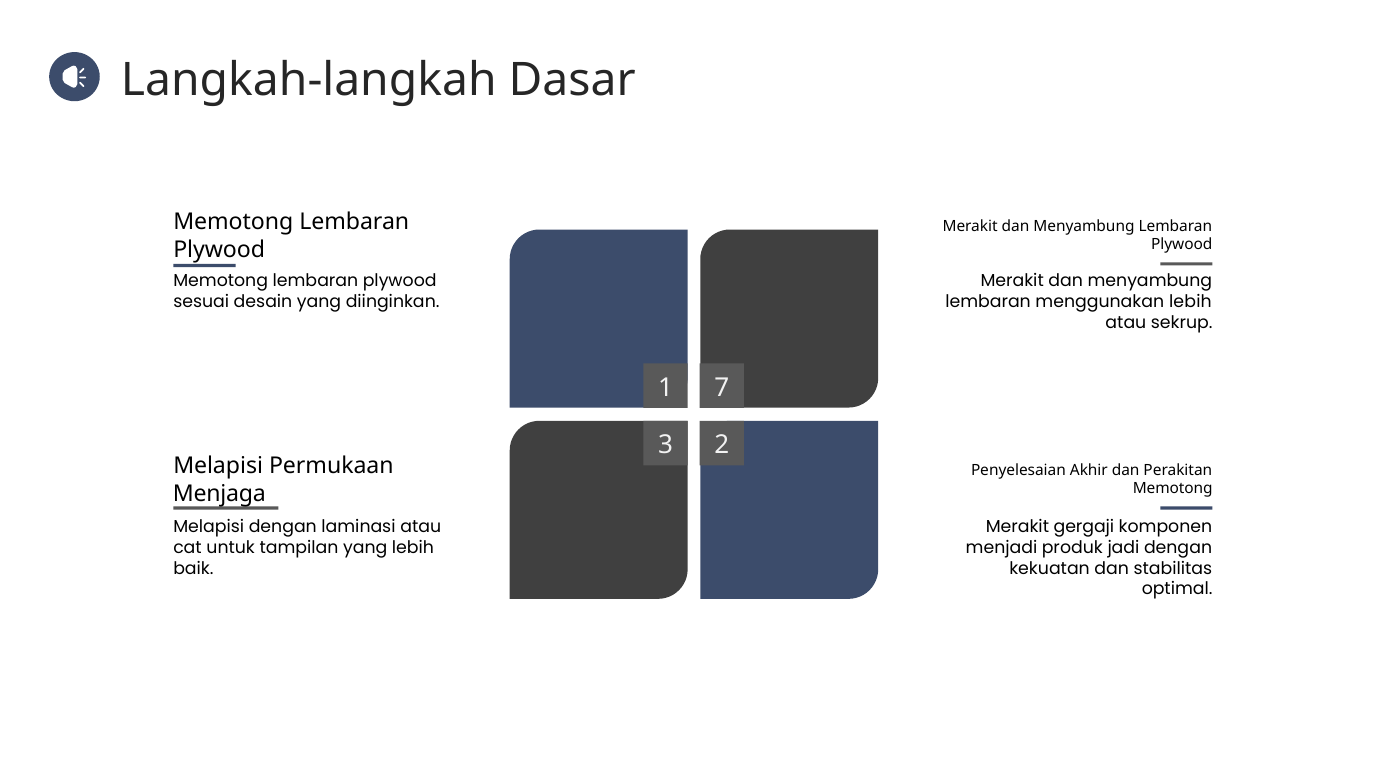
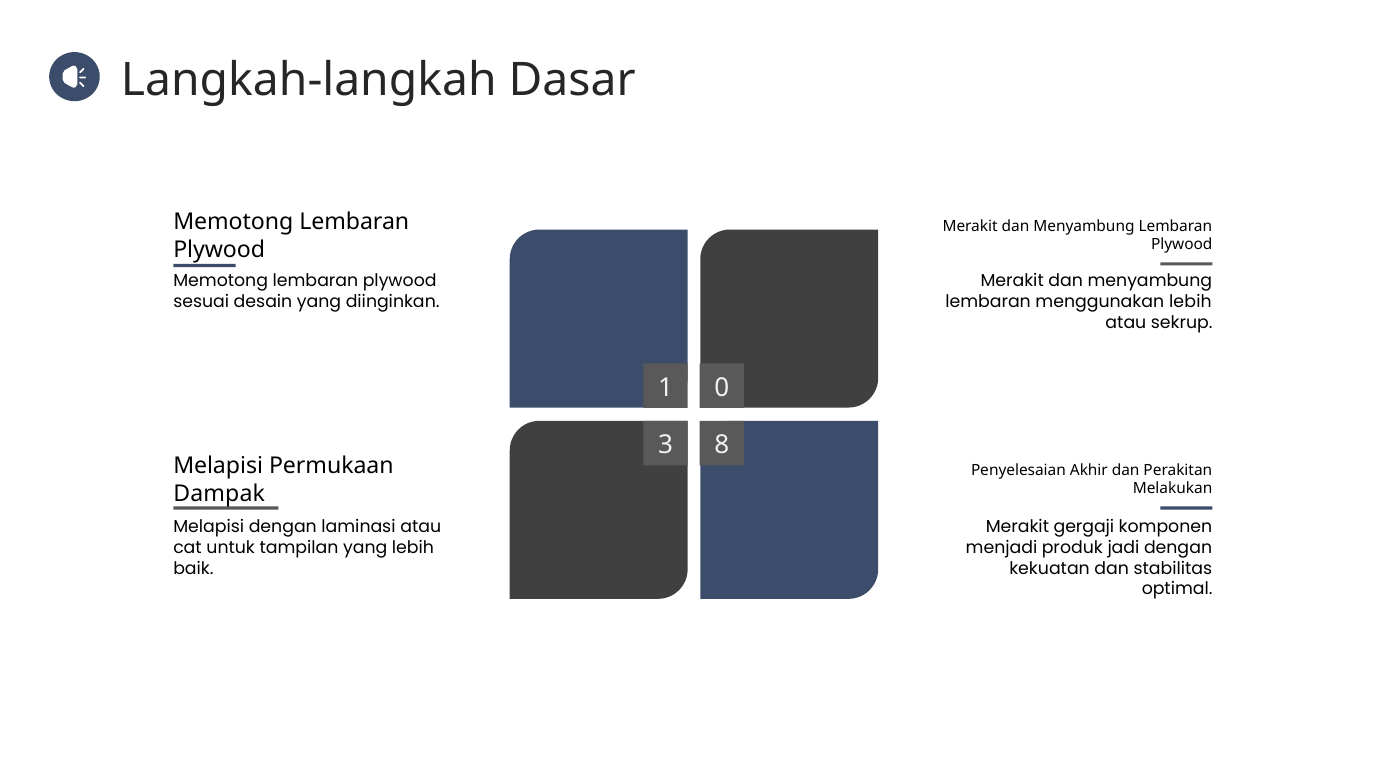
7: 7 -> 0 (722, 387)
2: 2 -> 8 (722, 445)
Memotong: Memotong -> Melakukan (1173, 489)
Menjaga: Menjaga -> Dampak (219, 494)
